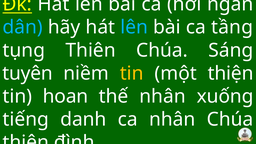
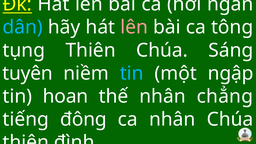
lên colour: light blue -> pink (134, 27)
tầng: tầng -> tông (232, 27)
tin colour: yellow -> light blue (132, 73)
thiện: thiện -> ngập (231, 73)
xuống: xuống -> chẳng (225, 96)
danh: danh -> đông (83, 119)
